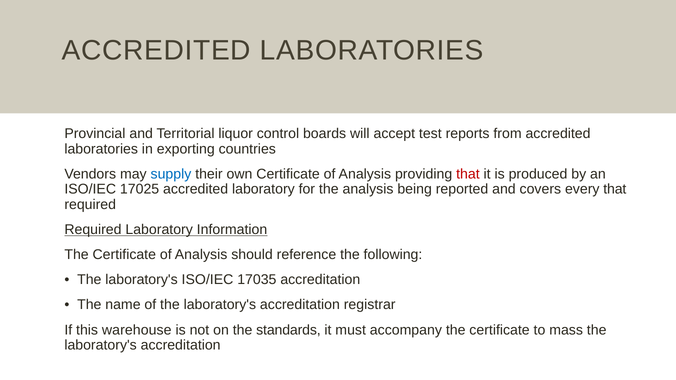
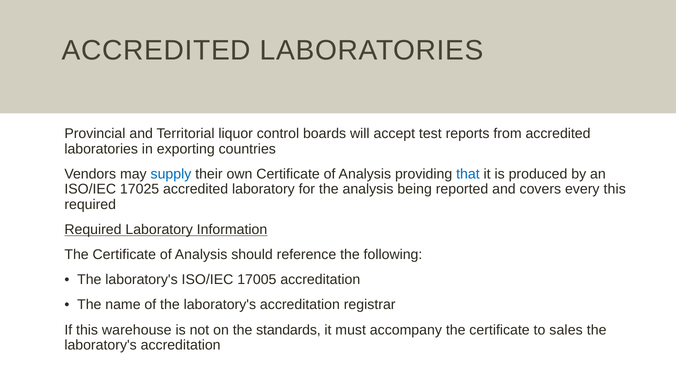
that colour: red -> blue (468, 174)
every that: that -> this (615, 189)
17035: 17035 -> 17005 (257, 280)
mass: mass -> sales (566, 330)
